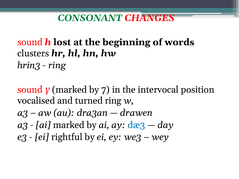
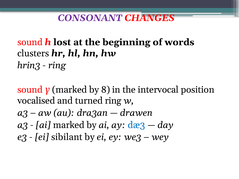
CONSONANT colour: green -> purple (90, 18)
7: 7 -> 8 (106, 90)
rightful: rightful -> sibilant (67, 137)
